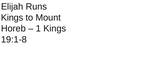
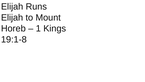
Kings: Kings -> Elijah (12, 17)
